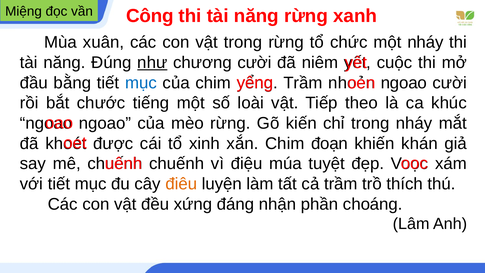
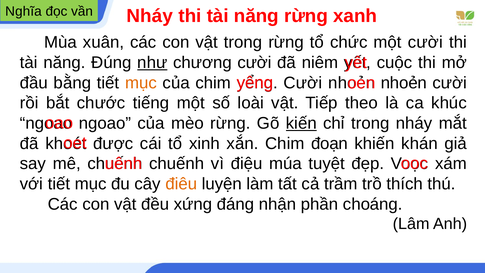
Miệng: Miệng -> Nghĩa (23, 11)
vần Công: Công -> Nháy (150, 16)
một nháy: nháy -> cười (425, 42)
mục colour: blue -> orange (141, 83)
Trầm: Trầm -> Cười (303, 83)
ngoao: ngoao -> nhoẻn (404, 83)
kiến underline: none -> present (301, 123)
